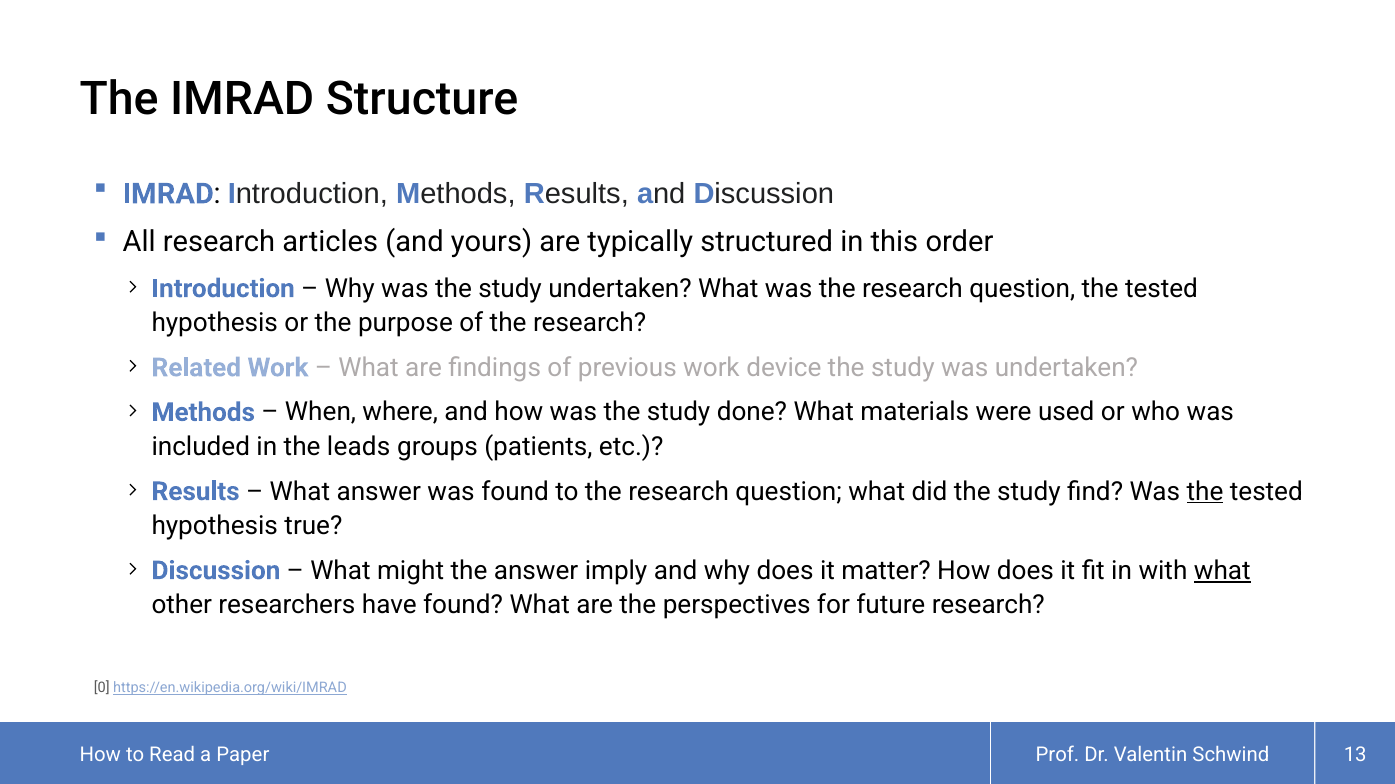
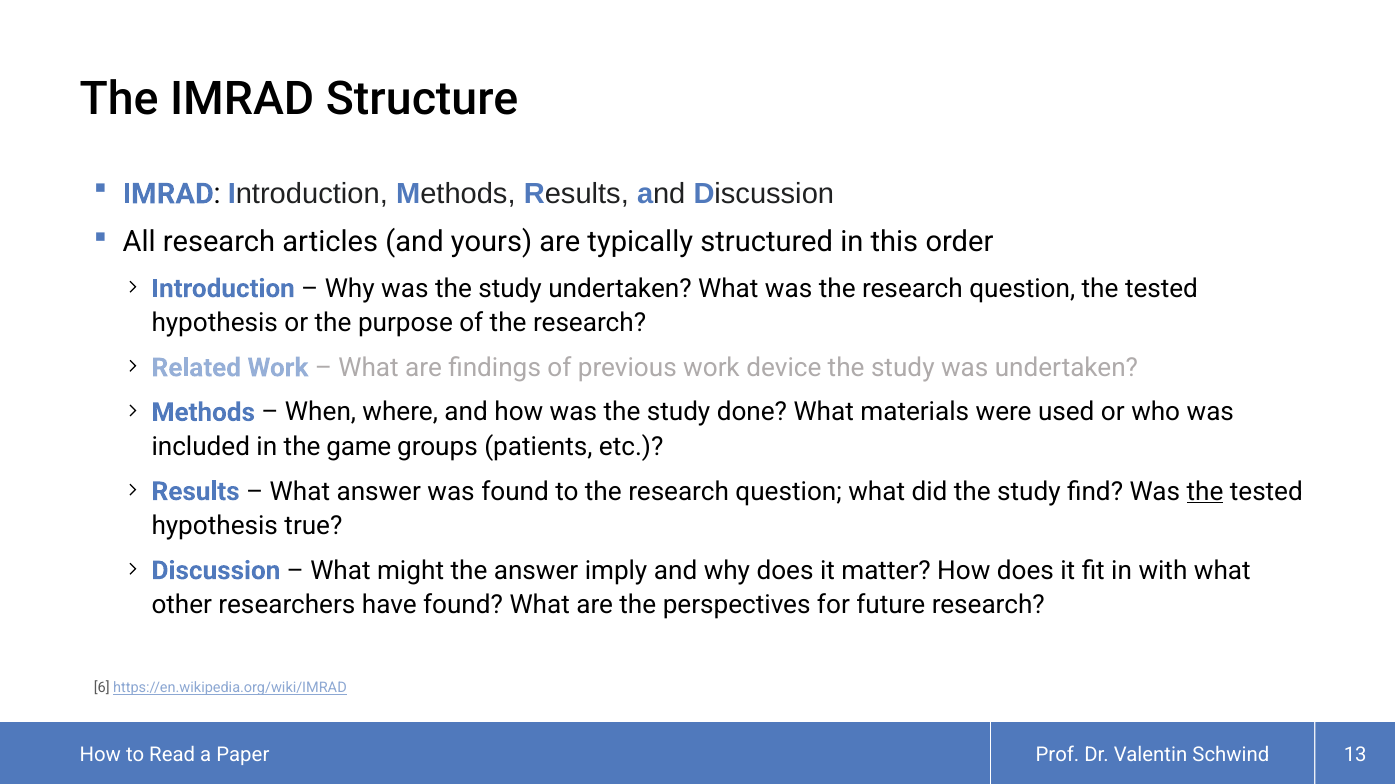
leads: leads -> game (359, 447)
what underline: present -> none (1222, 571)
0: 0 -> 6 (102, 688)
